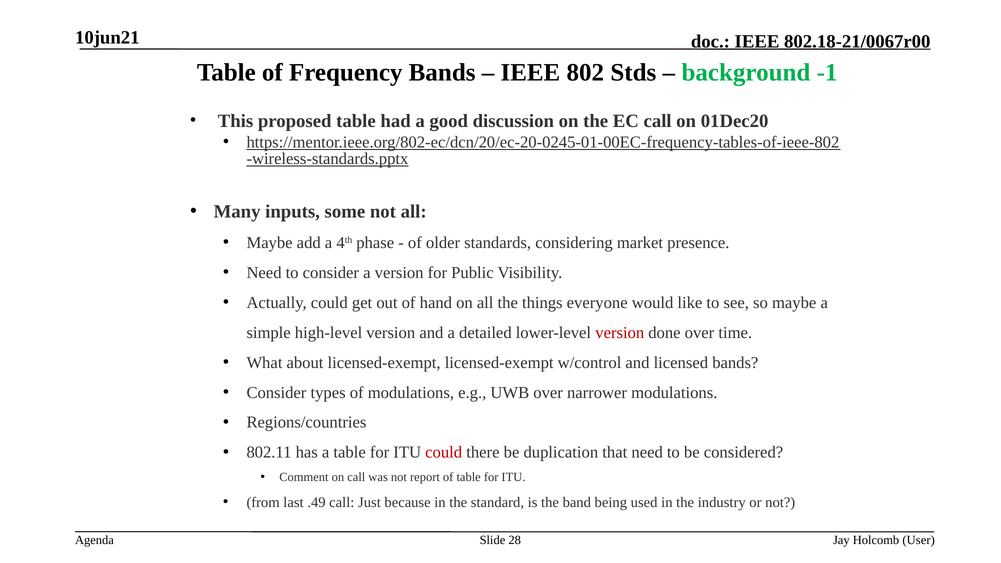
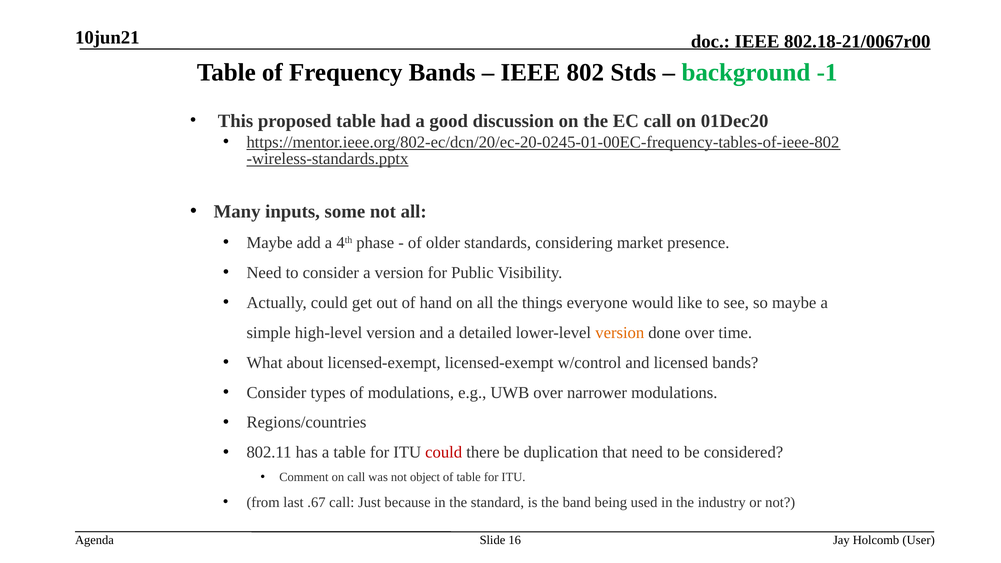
version colour: red -> orange (620, 333)
report: report -> object (425, 477)
.49: .49 -> .67 (316, 502)
28: 28 -> 16 (515, 540)
